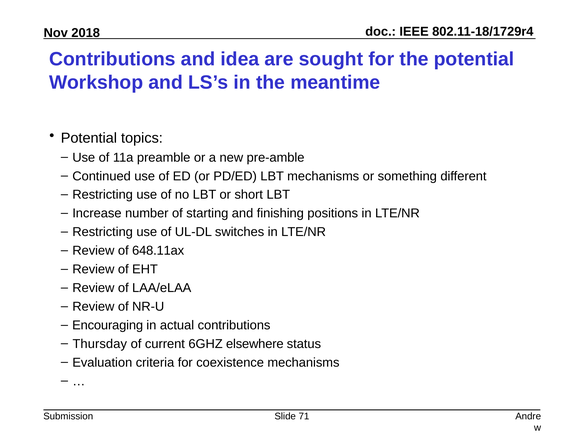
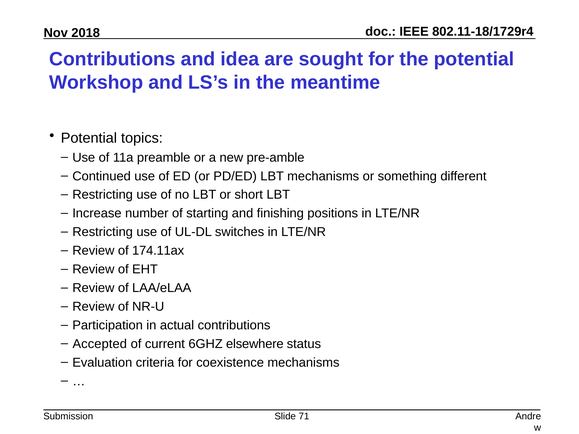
648.11ax: 648.11ax -> 174.11ax (158, 251)
Encouraging: Encouraging -> Participation (108, 325)
Thursday: Thursday -> Accepted (100, 344)
